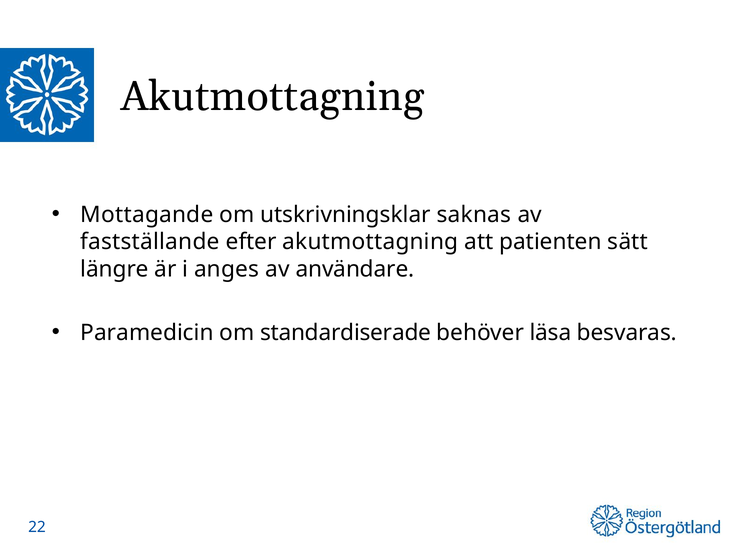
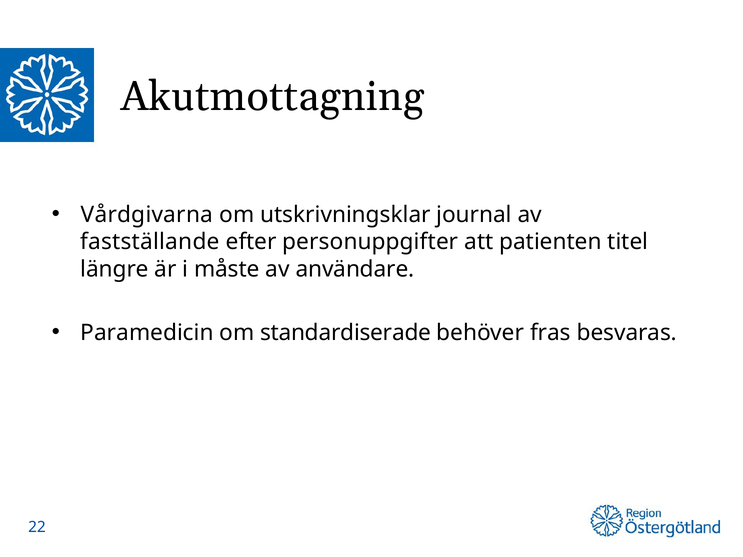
Mottagande: Mottagande -> Vårdgivarna (147, 215)
saknas: saknas -> journal (474, 215)
efter akutmottagning: akutmottagning -> personuppgifter (370, 242)
sätt: sätt -> titel (628, 242)
anges: anges -> måste (227, 269)
läsa: läsa -> fras (550, 333)
